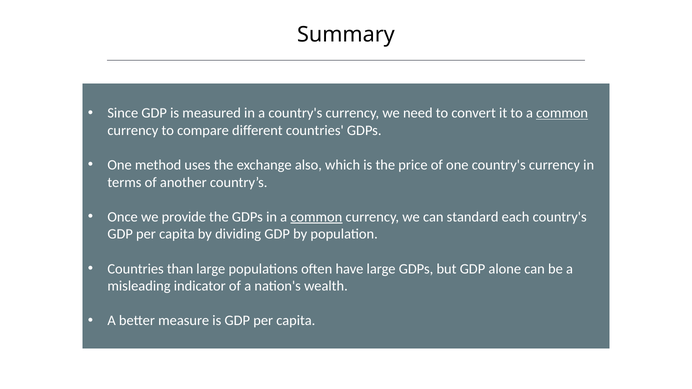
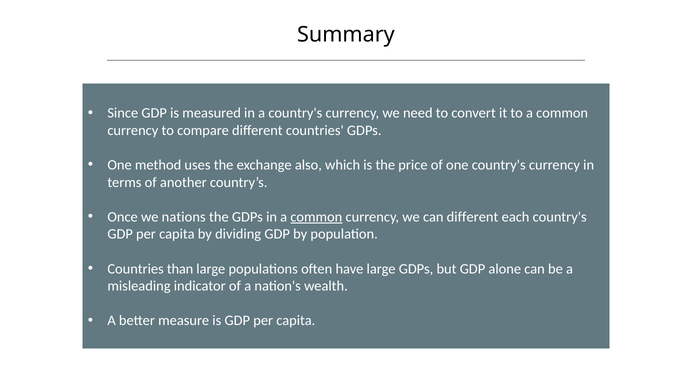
common underline: present -> none (562, 113)
provide: provide -> nations (184, 217)
can standard: standard -> different (473, 217)
